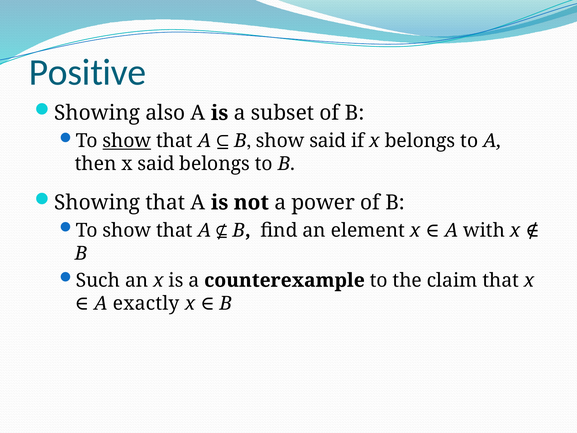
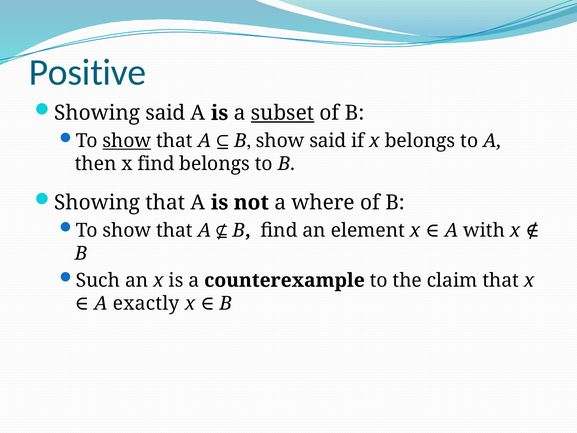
Showing also: also -> said (165, 113)
subset underline: none -> present (283, 113)
x said: said -> find (156, 164)
power: power -> where (323, 202)
